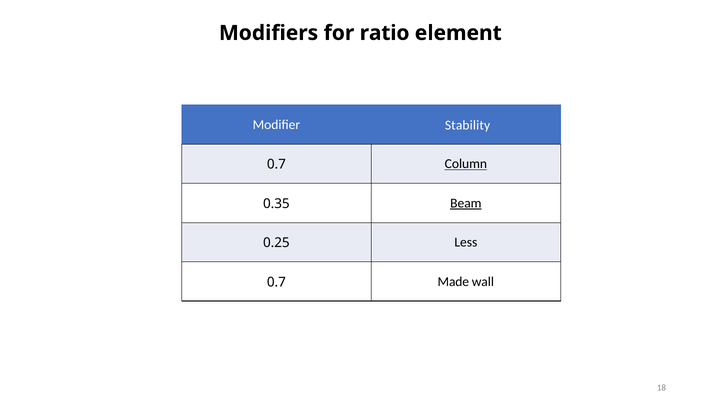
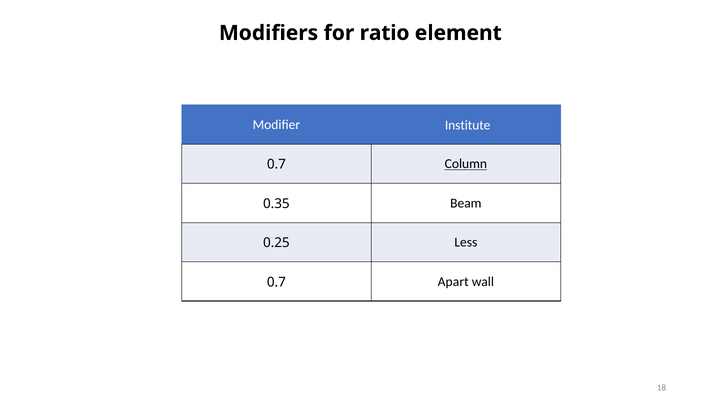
Stability: Stability -> Institute (468, 125)
Beam underline: present -> none (466, 203)
Made: Made -> Apart (453, 281)
